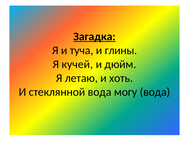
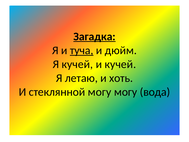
туча underline: none -> present (82, 50)
глины: глины -> дюйм (121, 50)
и дюйм: дюйм -> кучей (120, 64)
стеклянной вода: вода -> могу (100, 92)
